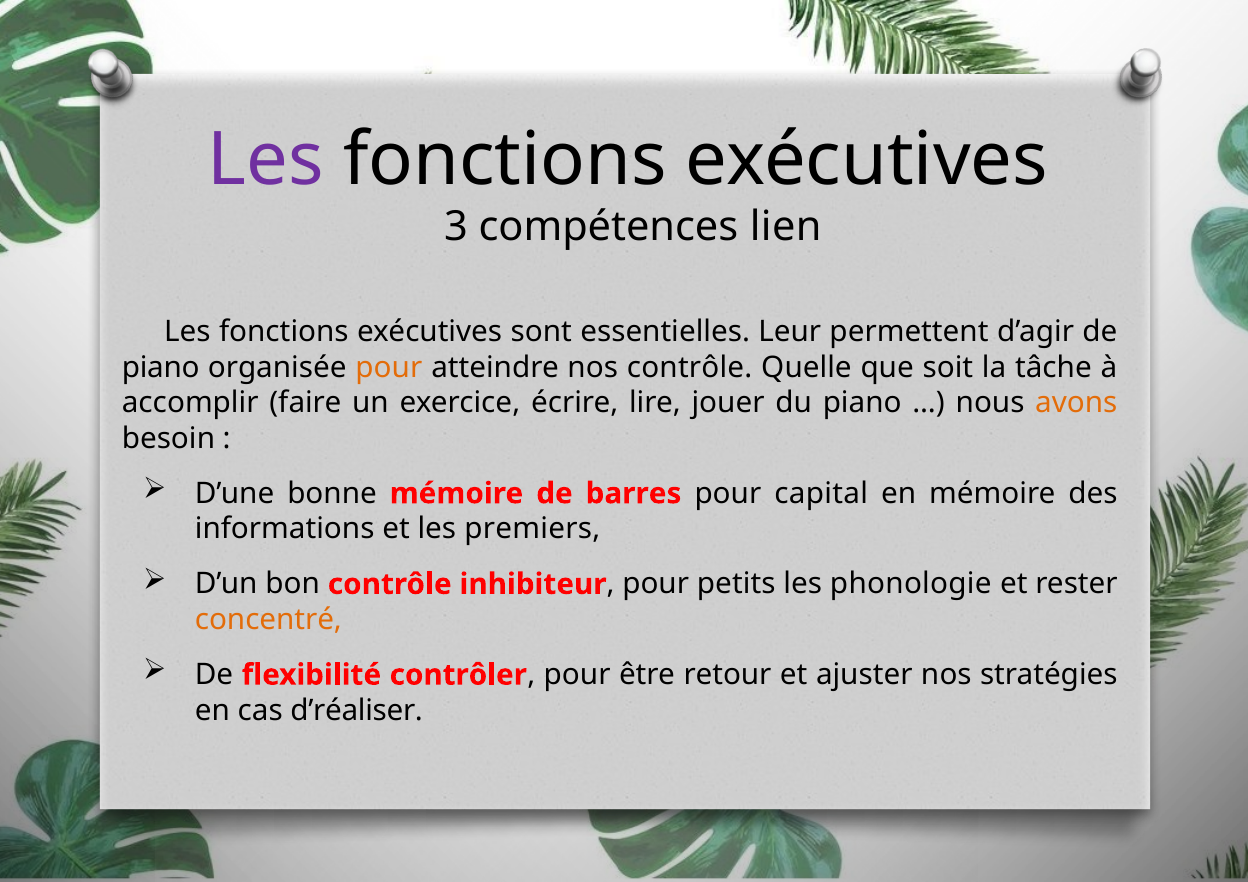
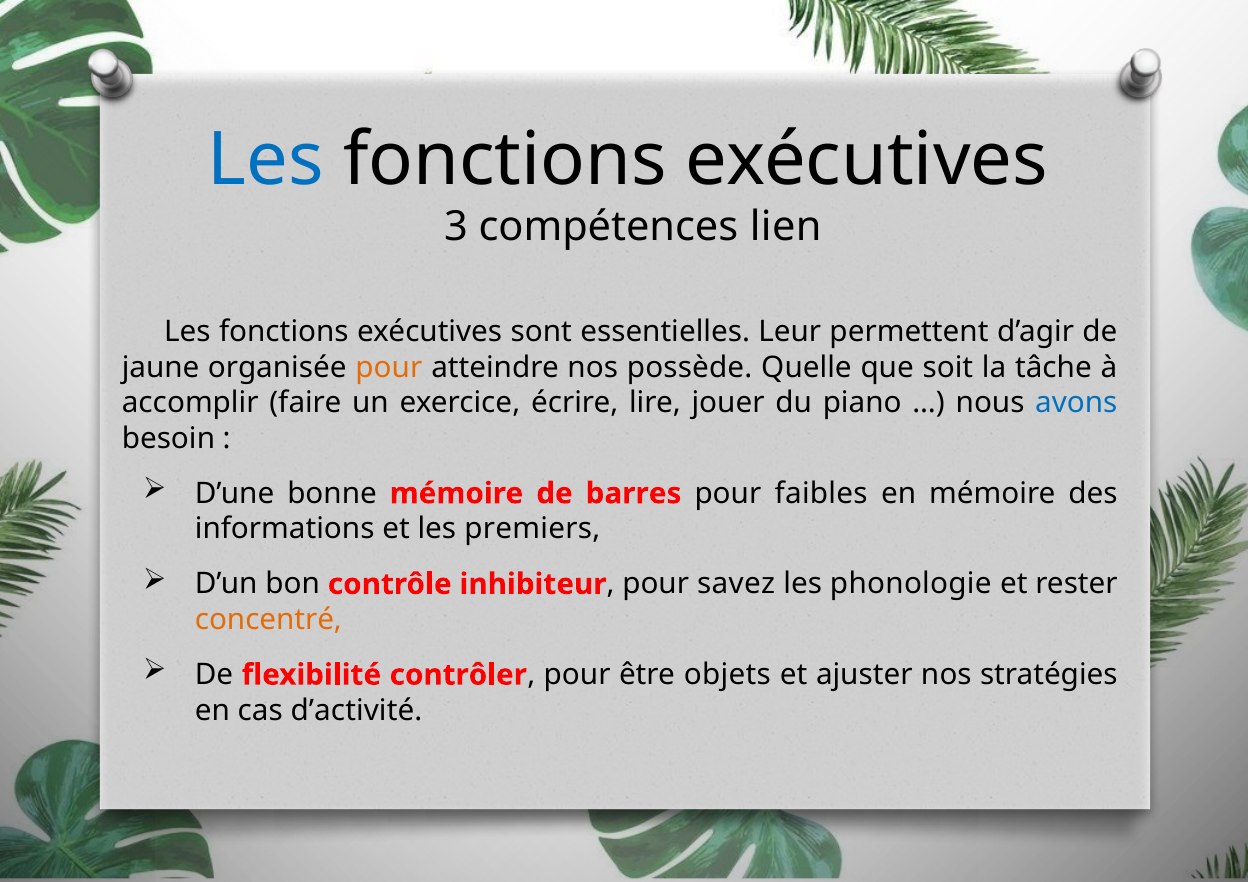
Les colour: purple -> blue (266, 160)
piano: piano -> jaune (161, 367)
nos contrôle: contrôle -> possède (690, 367)
avons colour: orange -> blue (1076, 403)
capital: capital -> faibles (821, 494)
petits: petits -> savez (736, 585)
retour: retour -> objets (727, 675)
d’réaliser: d’réaliser -> d’activité (356, 711)
